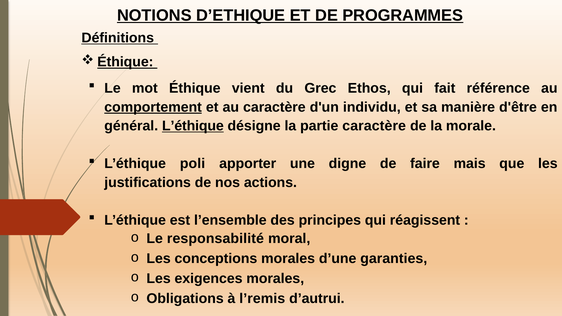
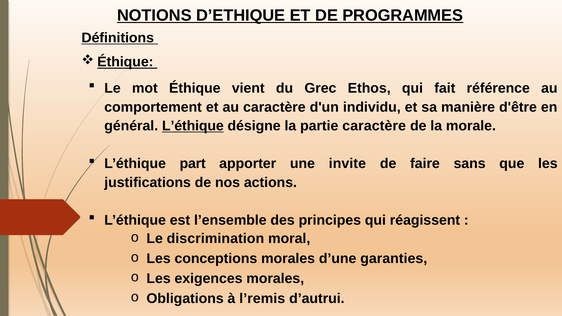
comportement underline: present -> none (153, 107)
poli: poli -> part (193, 164)
digne: digne -> invite (347, 164)
mais: mais -> sans (470, 164)
responsabilité: responsabilité -> discrimination (215, 239)
